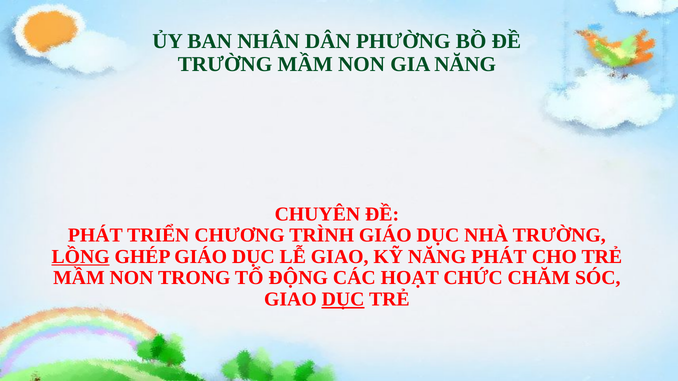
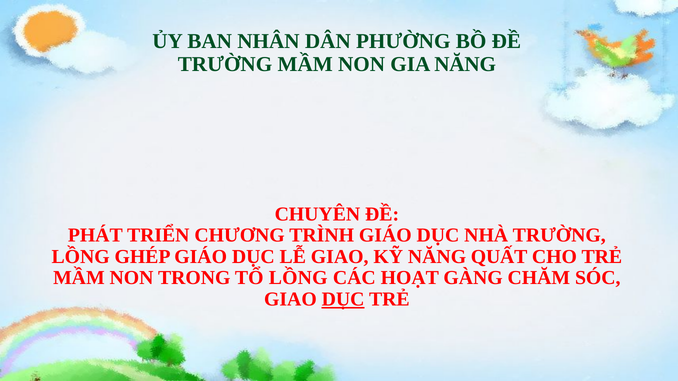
LỒNG underline: present -> none (81, 257)
NĂNG PHÁT: PHÁT -> QUẤT (499, 257)
TỔ ĐỘNG: ĐỘNG -> LỒNG (298, 278)
CHỨC: CHỨC -> GÀNG (473, 278)
